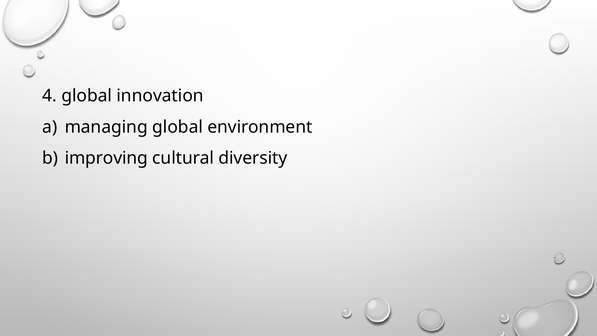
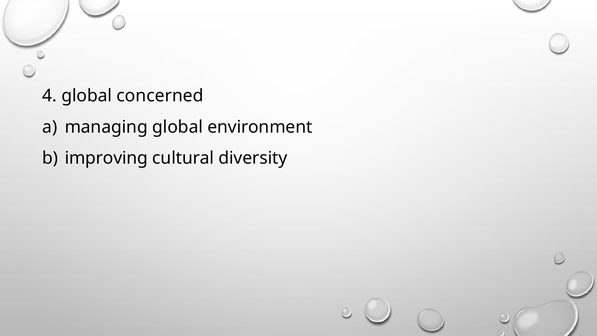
innovation: innovation -> concerned (160, 96)
